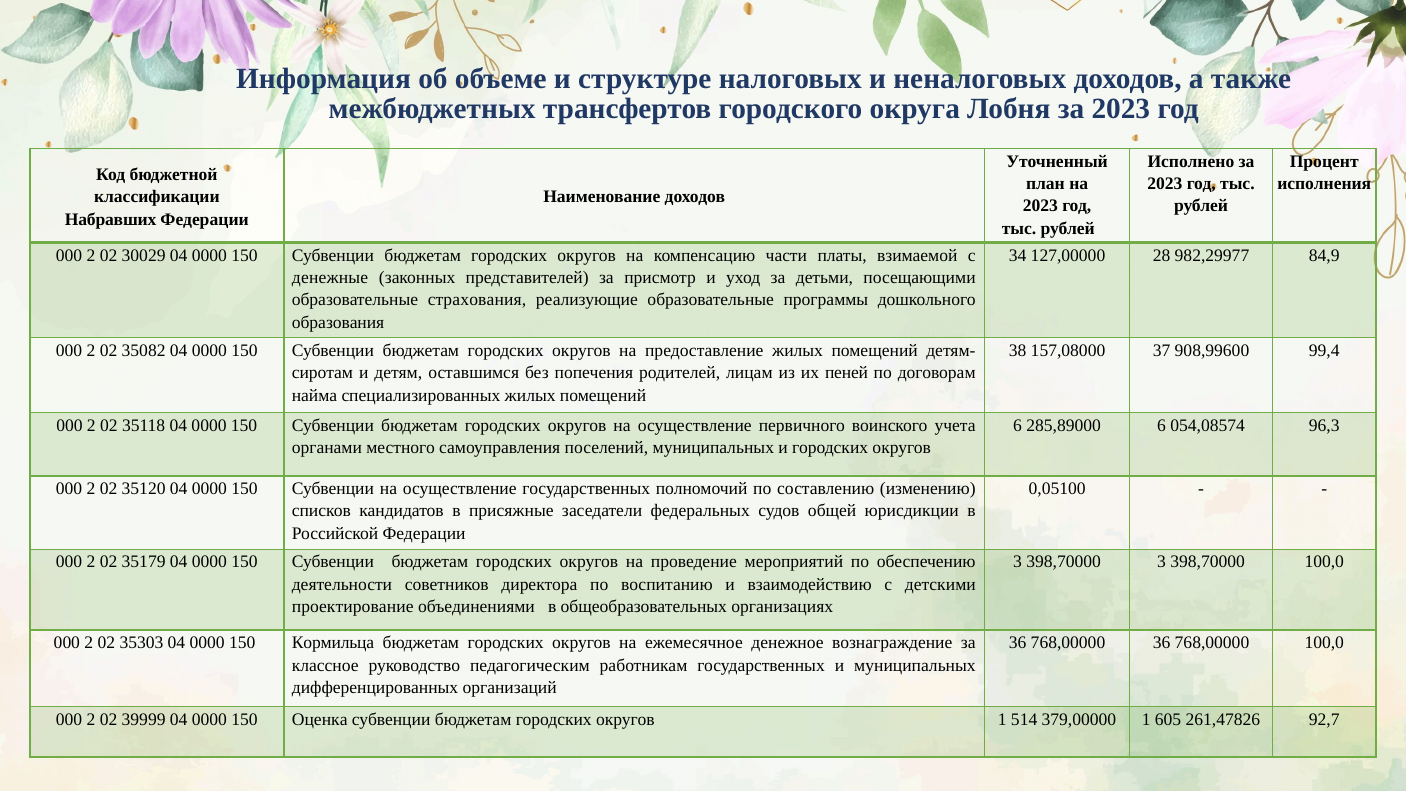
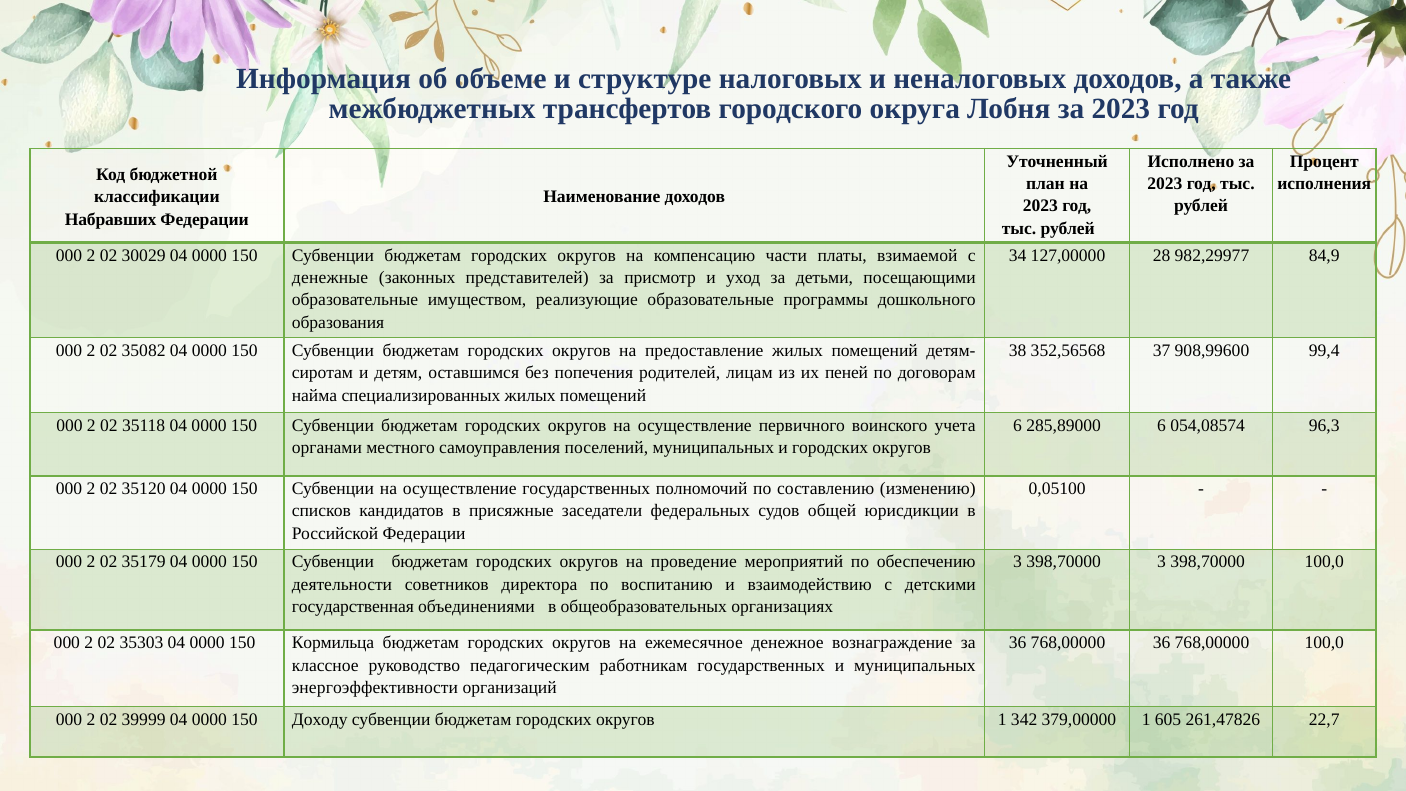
страхования: страхования -> имуществом (477, 300)
157,08000: 157,08000 -> 352,56568 (1068, 350)
проектирование: проектирование -> государственная (353, 607)
дифференцированных: дифференцированных -> энергоэффективности (375, 688)
Оценка: Оценка -> Доходу (320, 720)
514: 514 -> 342 (1024, 720)
92,7: 92,7 -> 22,7 (1324, 720)
